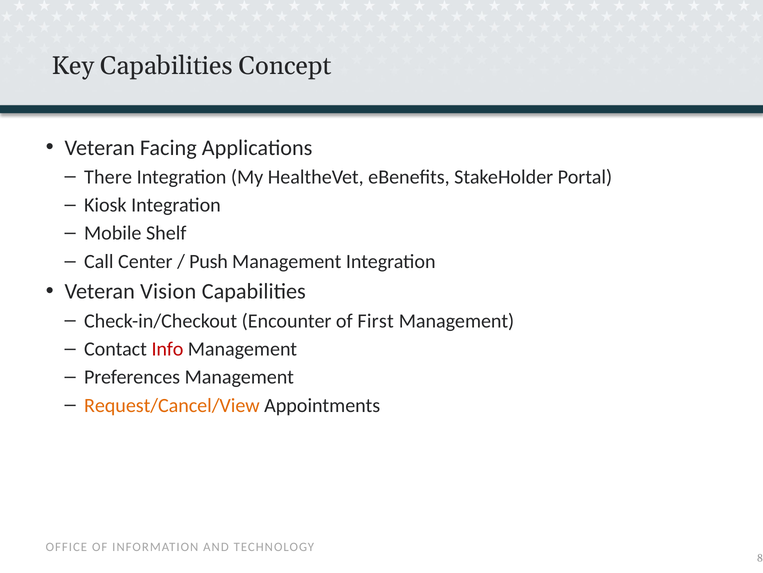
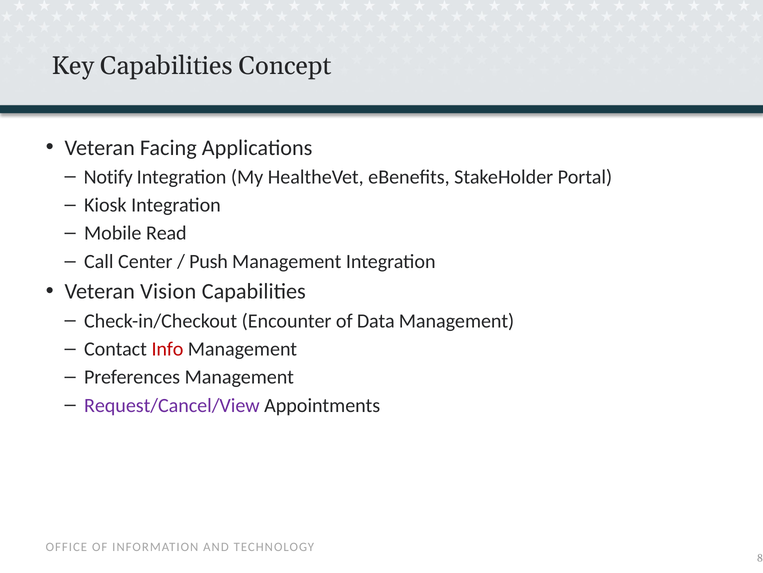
There: There -> Notify (108, 177)
Shelf: Shelf -> Read (166, 233)
First: First -> Data (376, 320)
Request/Cancel/View colour: orange -> purple (172, 405)
